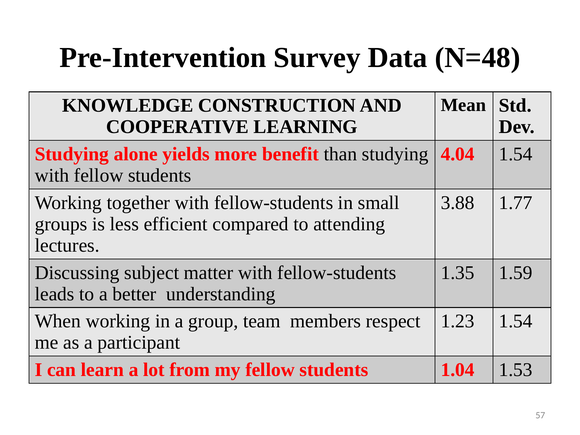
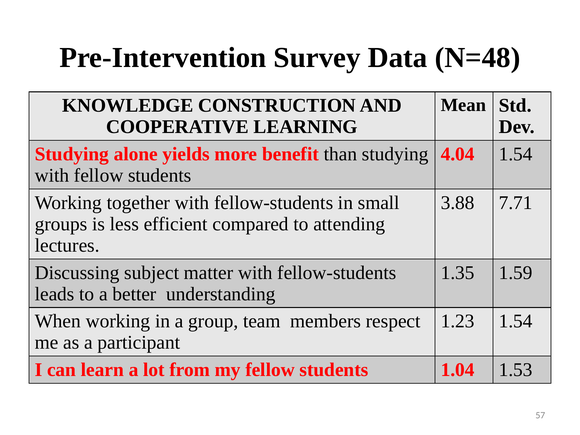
1.77: 1.77 -> 7.71 (516, 203)
